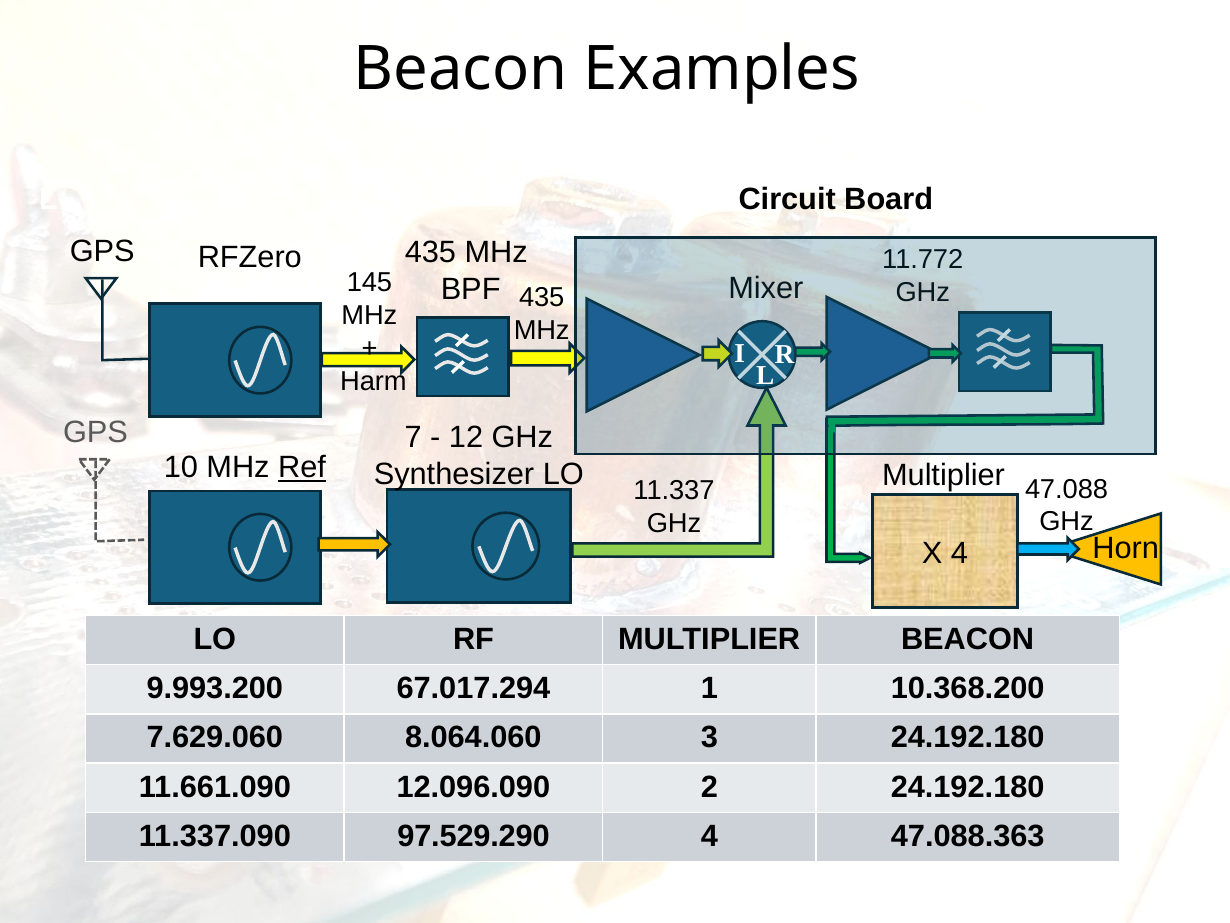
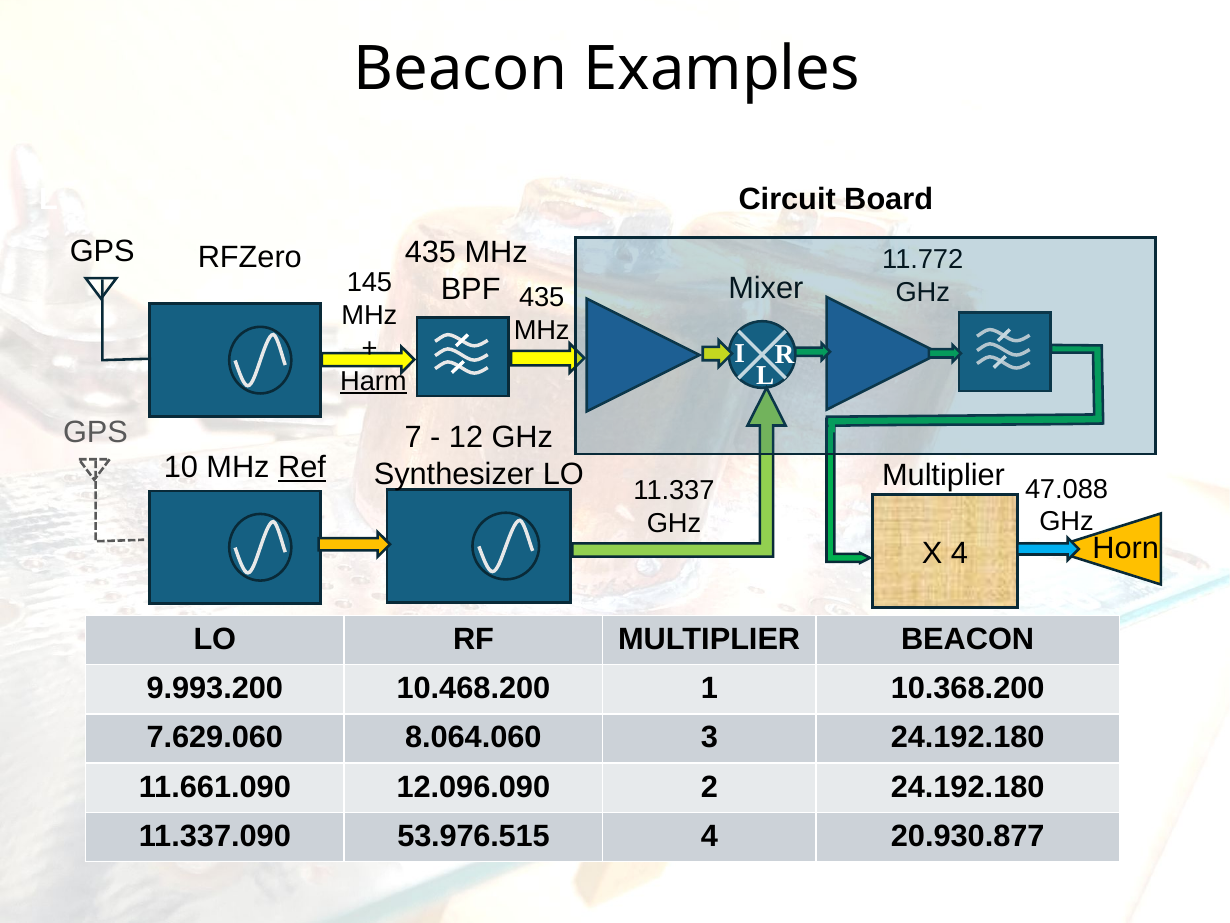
Harm underline: none -> present (373, 381)
67.017.294: 67.017.294 -> 10.468.200 (473, 688)
97.529.290: 97.529.290 -> 53.976.515 (474, 836)
47.088.363: 47.088.363 -> 20.930.877 (968, 836)
